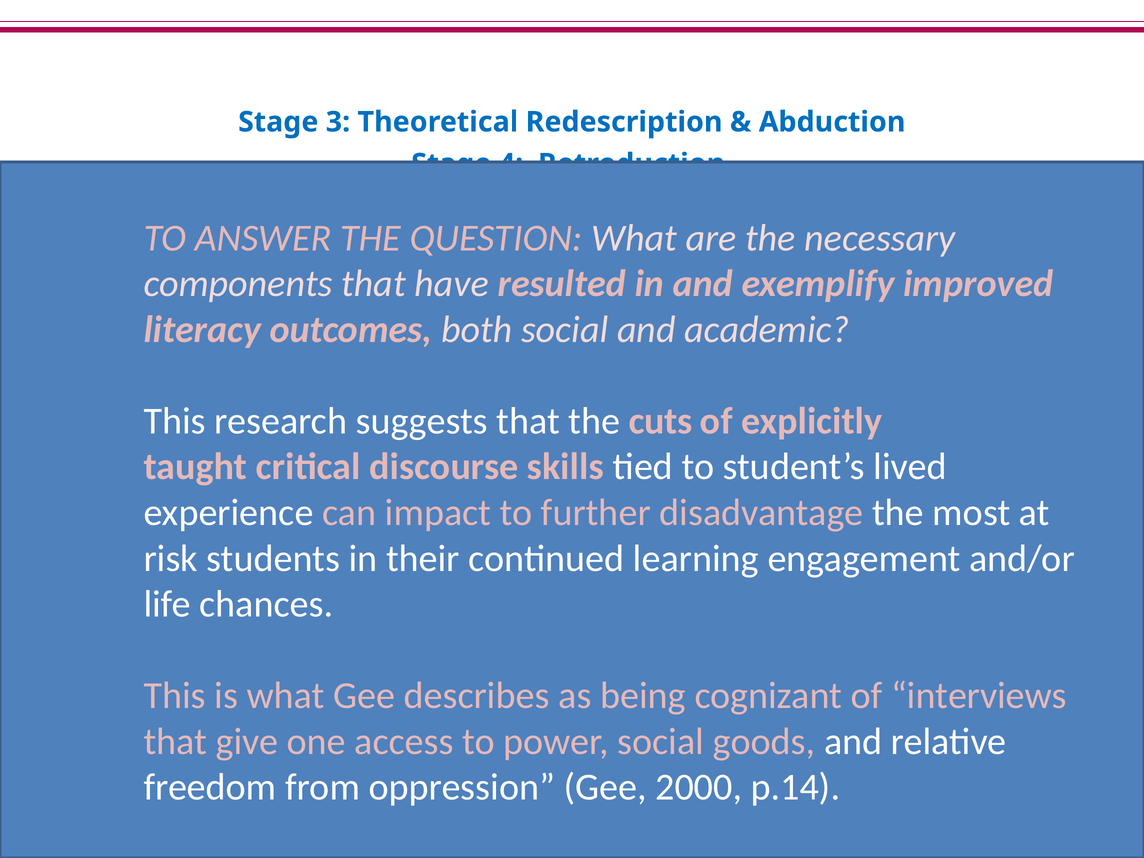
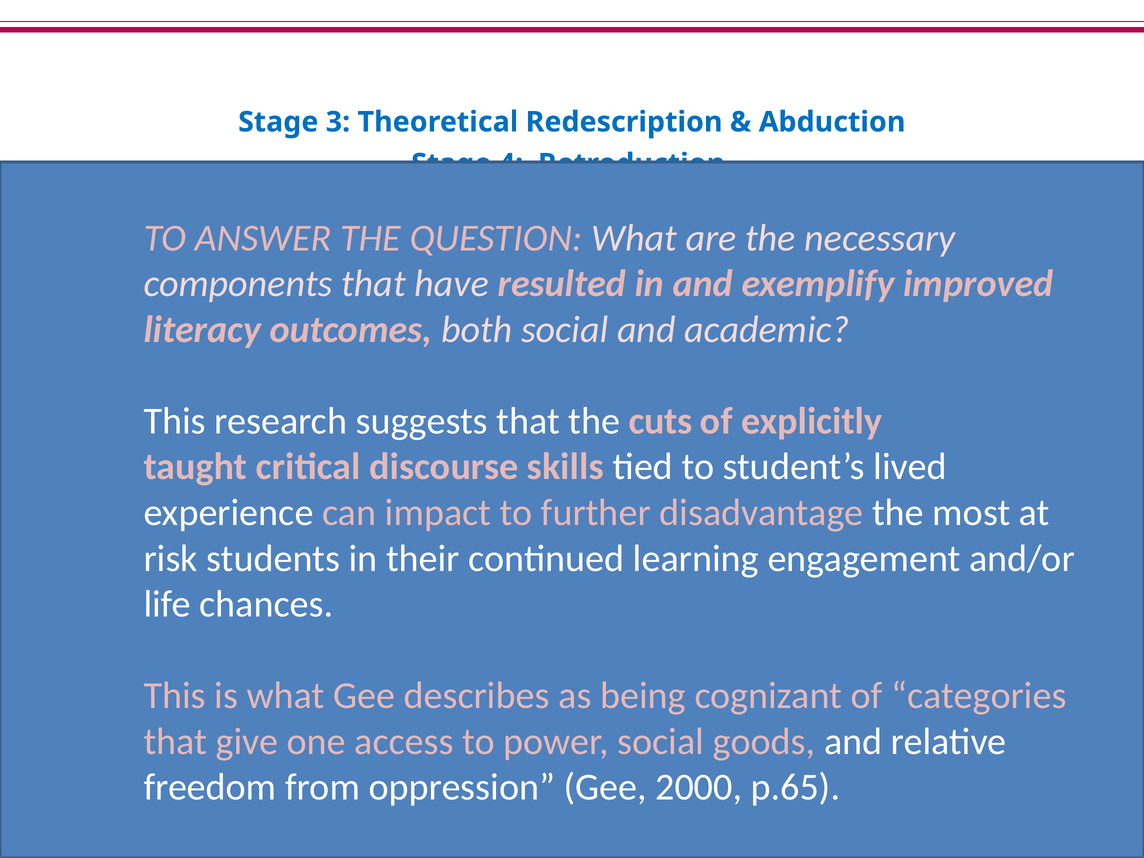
of interviews: interviews -> categories (979, 696)
p.14: p.14 -> p.65 (795, 787)
